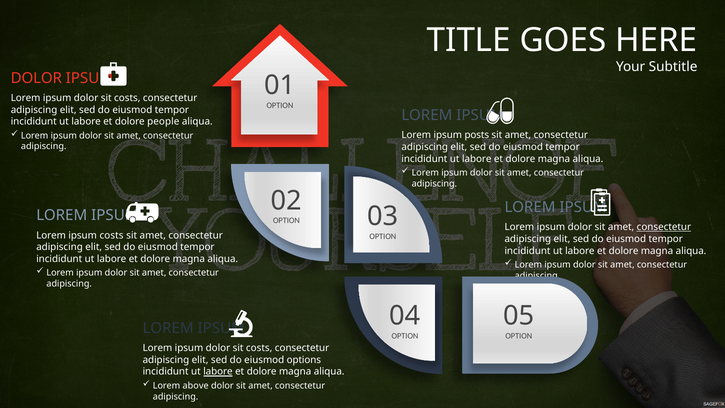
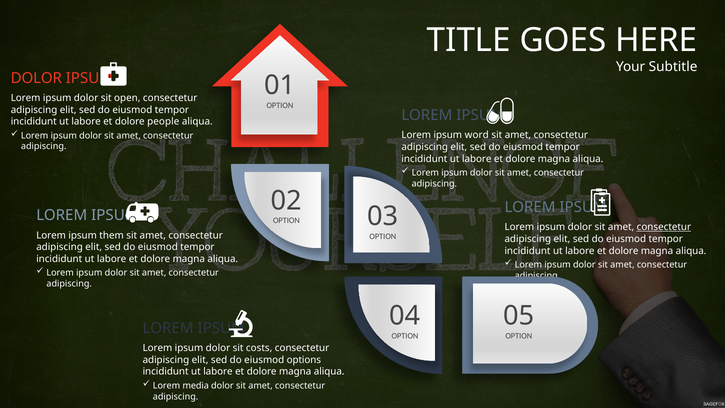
costs: costs -> open (127, 98)
posts: posts -> word (477, 135)
ipsum costs: costs -> them (112, 235)
labore underline: present -> none (218, 372)
above: above -> media (196, 386)
